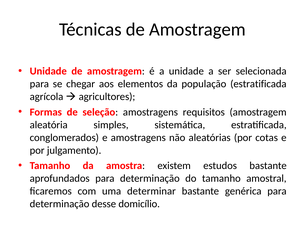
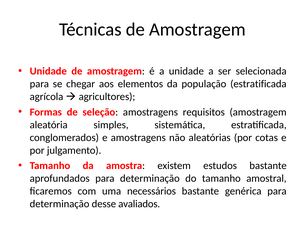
determinar: determinar -> necessários (151, 191)
domicílio: domicílio -> avaliados (139, 204)
